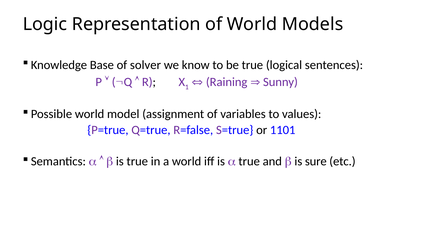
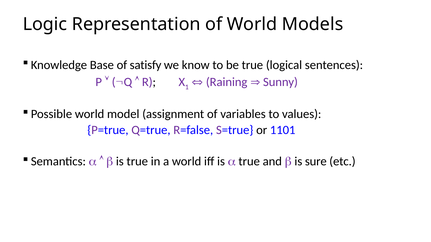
solver: solver -> satisfy (146, 65)
